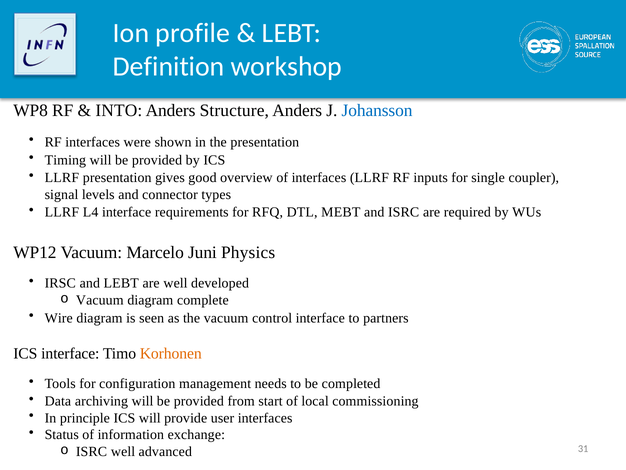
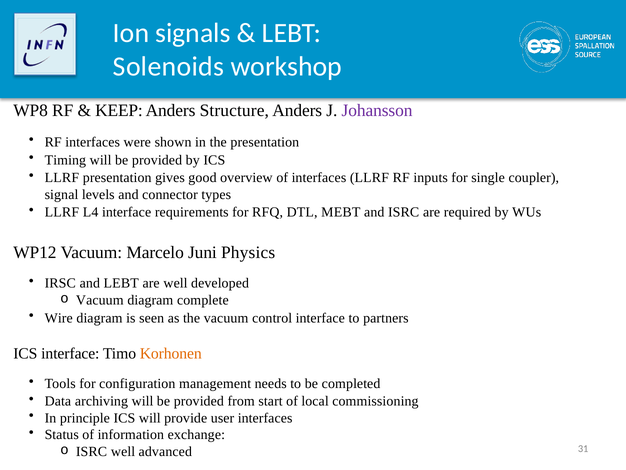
profile: profile -> signals (193, 33)
Definition: Definition -> Solenoids (168, 66)
INTO: INTO -> KEEP (119, 110)
Johansson colour: blue -> purple (377, 110)
